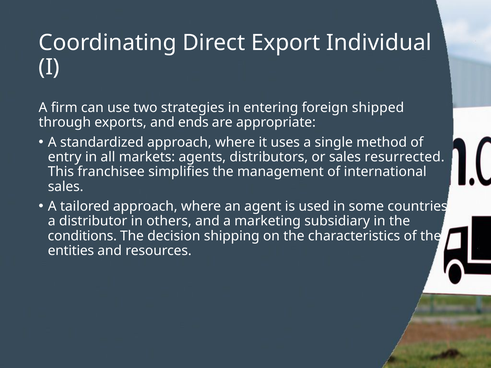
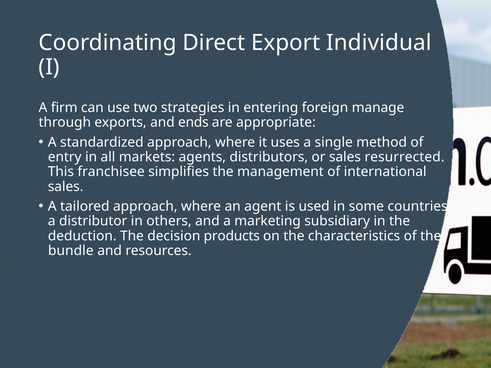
shipped: shipped -> manage (378, 108)
conditions: conditions -> deduction (82, 236)
shipping: shipping -> products (232, 236)
entities: entities -> bundle (71, 251)
